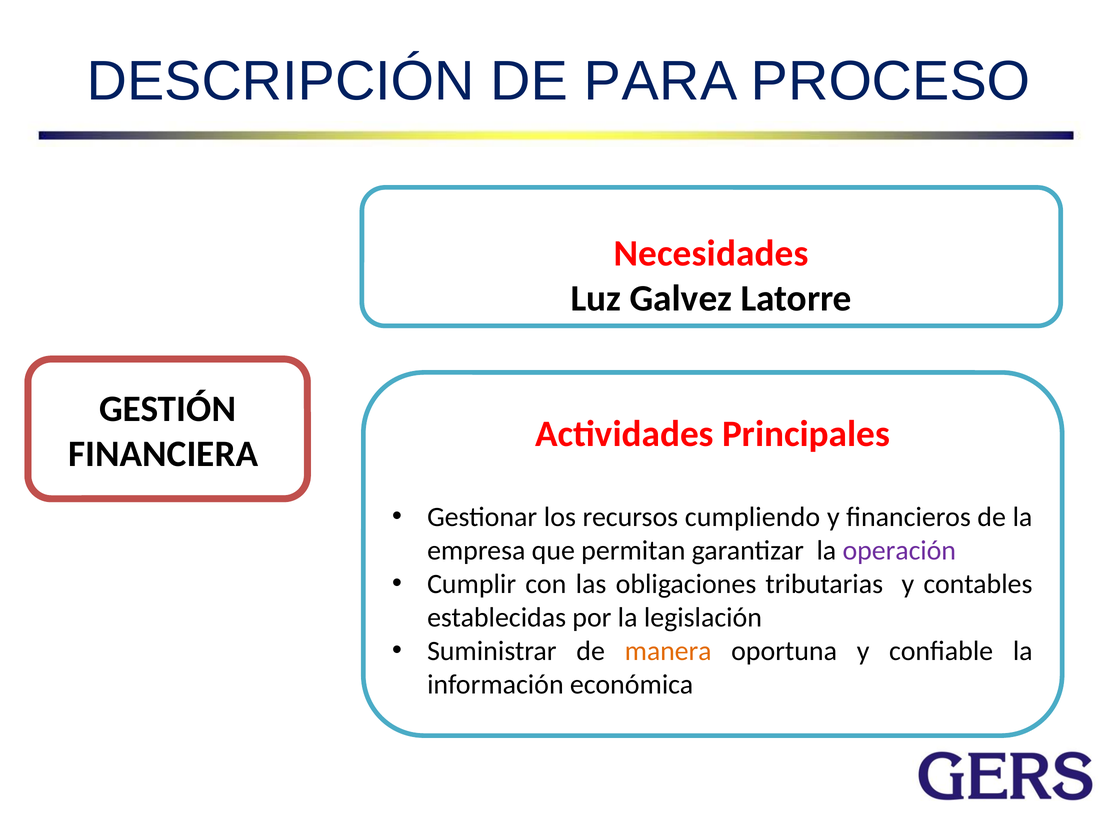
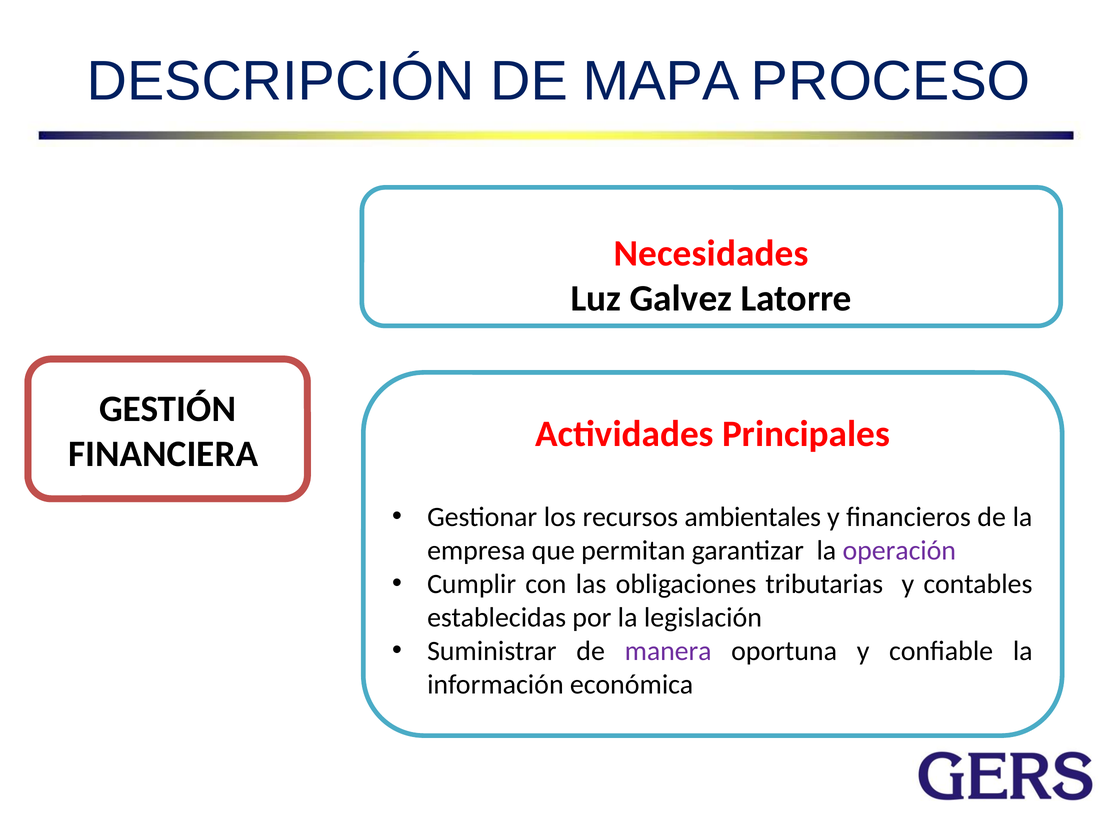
PARA: PARA -> MAPA (661, 81)
cumpliendo: cumpliendo -> ambientales (753, 517)
manera colour: orange -> purple (668, 651)
